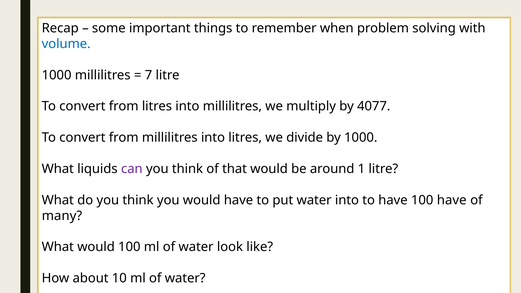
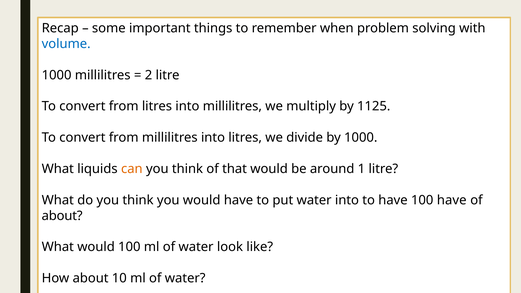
7: 7 -> 2 (149, 75)
4077: 4077 -> 1125 (374, 106)
can colour: purple -> orange (132, 169)
many: many -> about (62, 216)
